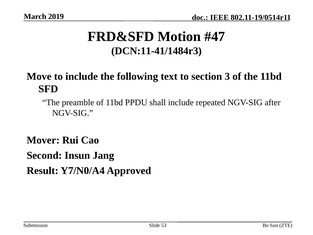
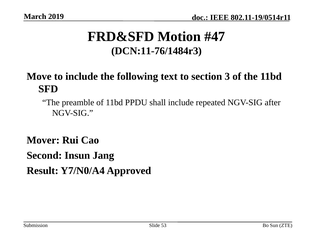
DCN:11-41/1484r3: DCN:11-41/1484r3 -> DCN:11-76/1484r3 (156, 51)
